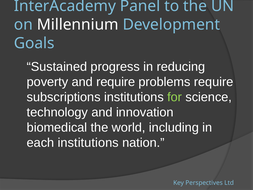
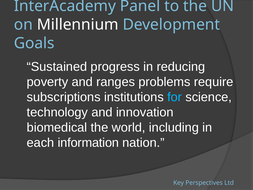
and require: require -> ranges (116, 82)
for colour: light green -> light blue (175, 97)
each institutions: institutions -> information (88, 143)
